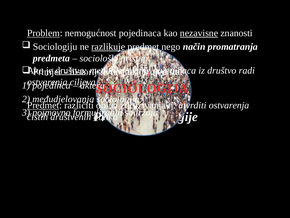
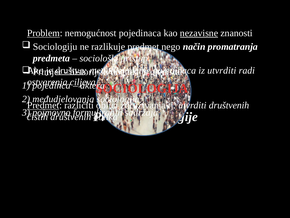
razlikuje underline: present -> none (108, 47)
iz društvo: društvo -> utvrditi (222, 70)
utvrditi ostvarenja: ostvarenja -> društvenih (229, 105)
